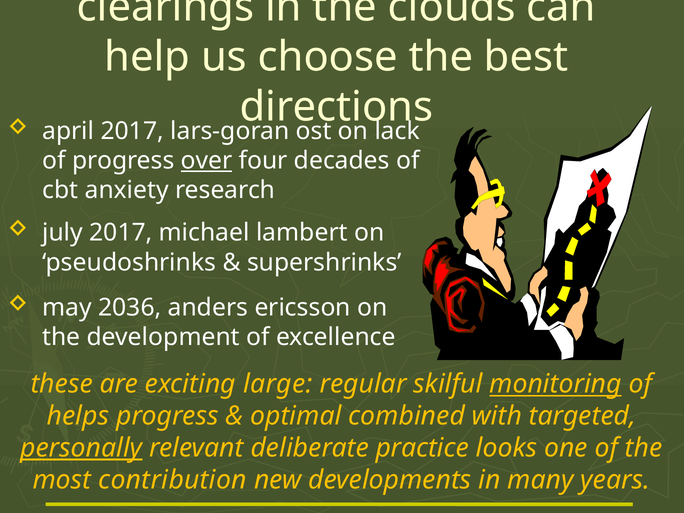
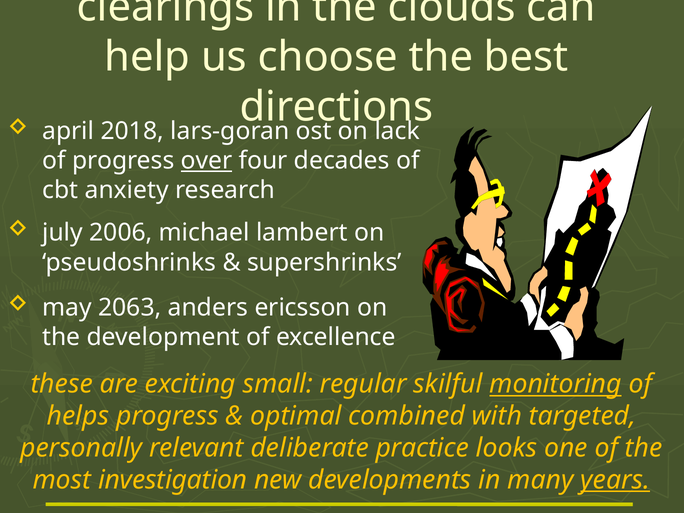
april 2017: 2017 -> 2018 (132, 131)
july 2017: 2017 -> 2006 (121, 233)
2036: 2036 -> 2063 (130, 308)
large: large -> small (278, 384)
personally underline: present -> none (81, 448)
contribution: contribution -> investigation (173, 480)
years underline: none -> present (615, 480)
